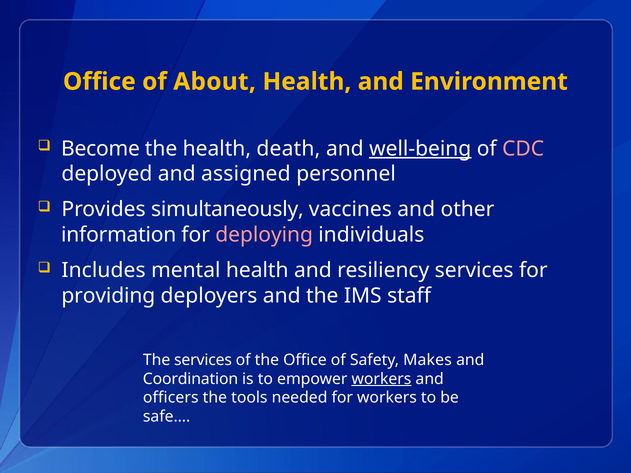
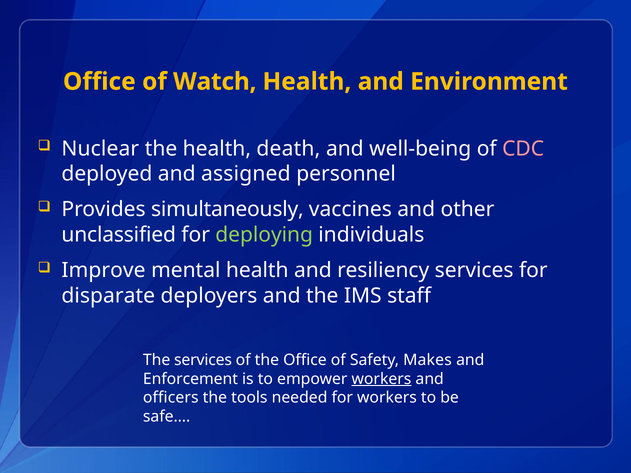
About: About -> Watch (215, 82)
Become: Become -> Nuclear (100, 149)
well-being underline: present -> none (420, 149)
information: information -> unclassified (119, 235)
deploying colour: pink -> light green (264, 235)
Includes: Includes -> Improve (104, 271)
providing: providing -> disparate (108, 296)
Coordination: Coordination -> Enforcement (190, 379)
